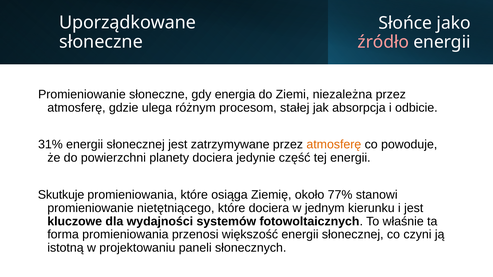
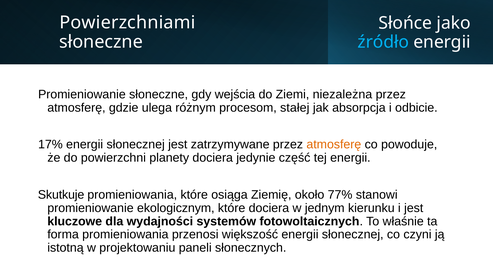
Uporządkowane: Uporządkowane -> Powierzchniami (127, 23)
źródło colour: pink -> light blue (383, 42)
energia: energia -> wejścia (235, 95)
31%: 31% -> 17% (50, 145)
nietętniącego: nietętniącego -> ekologicznym (176, 208)
